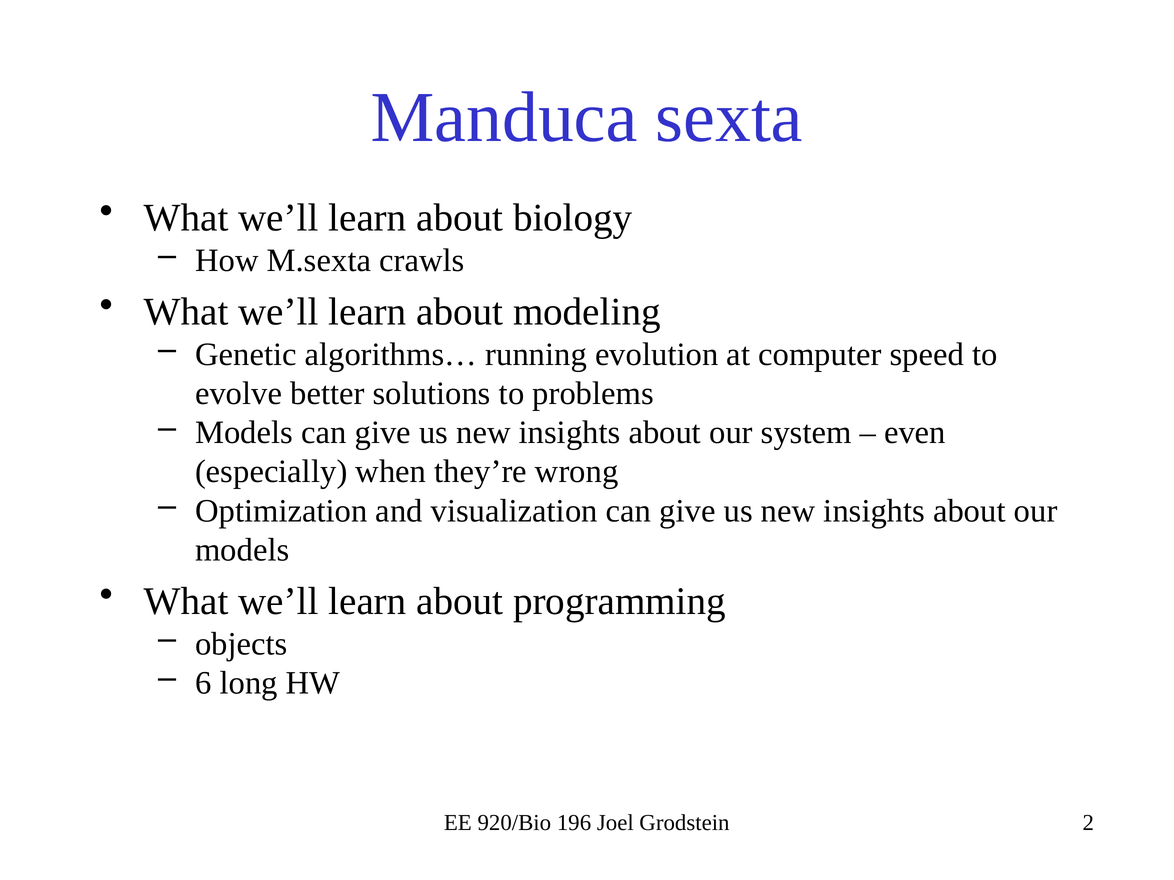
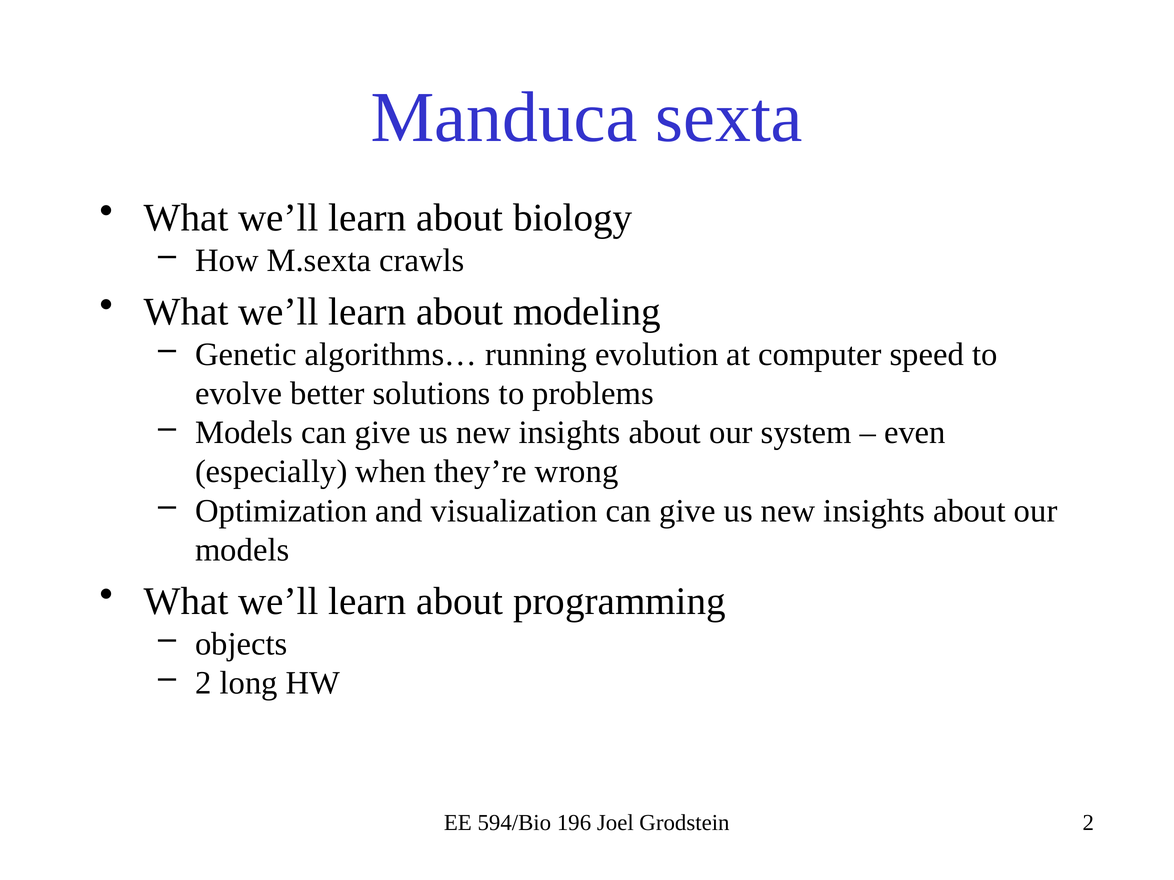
6: 6 -> 2 (203, 683)
920/Bio: 920/Bio -> 594/Bio (514, 823)
